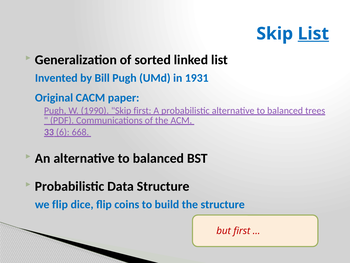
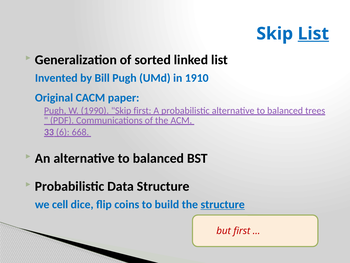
1931: 1931 -> 1910 (197, 78)
we flip: flip -> cell (60, 204)
structure underline: none -> present (223, 204)
